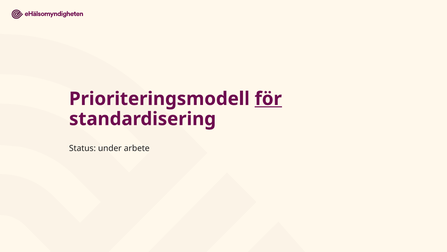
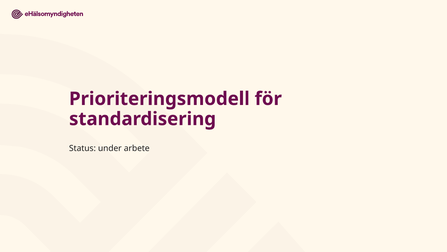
för underline: present -> none (268, 99)
